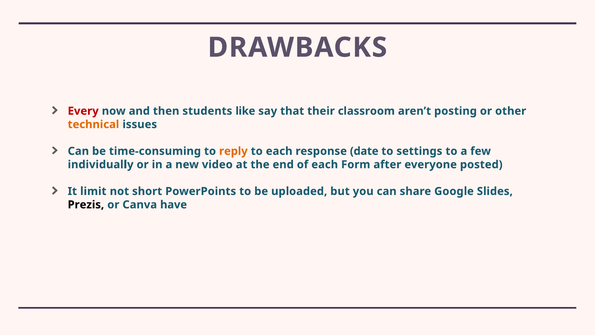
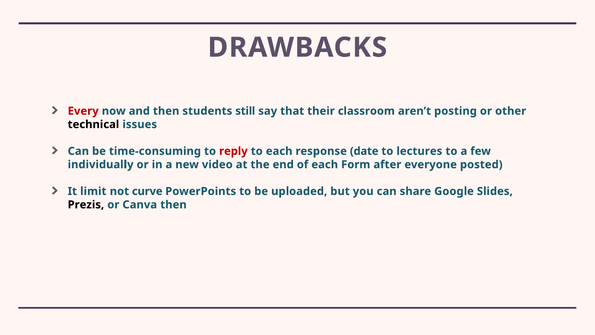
like: like -> still (245, 111)
technical colour: orange -> black (93, 124)
reply colour: orange -> red (233, 151)
settings: settings -> lectures (419, 151)
short: short -> curve (147, 191)
Canva have: have -> then (173, 205)
